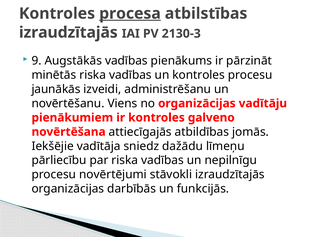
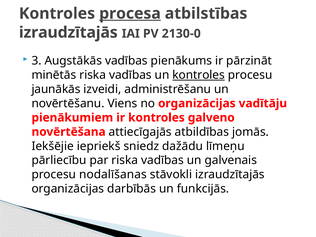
2130-3: 2130-3 -> 2130-0 (181, 34)
9: 9 -> 3 (37, 61)
kontroles underline: none -> present (199, 75)
vadītāja: vadītāja -> iepriekš (99, 146)
nepilnīgu: nepilnīgu -> galvenais (231, 160)
novērtējumi: novērtējumi -> nodalīšanas (113, 175)
